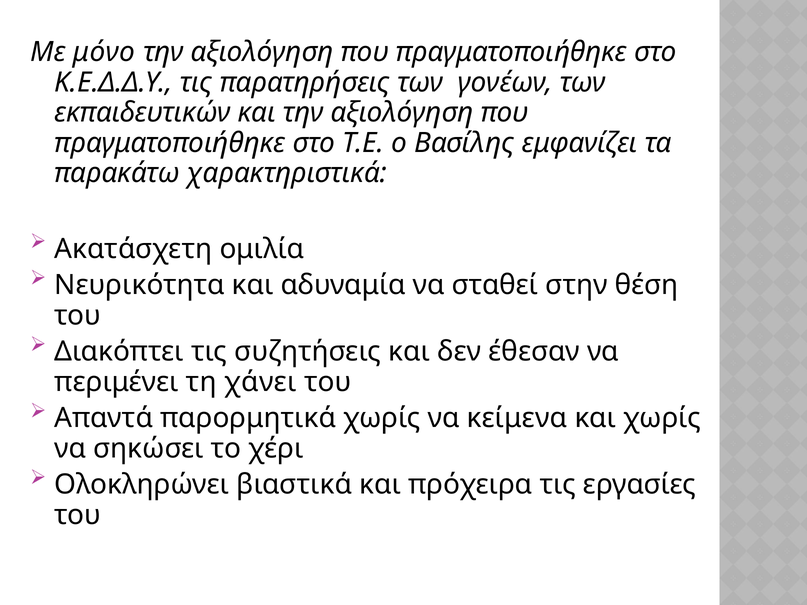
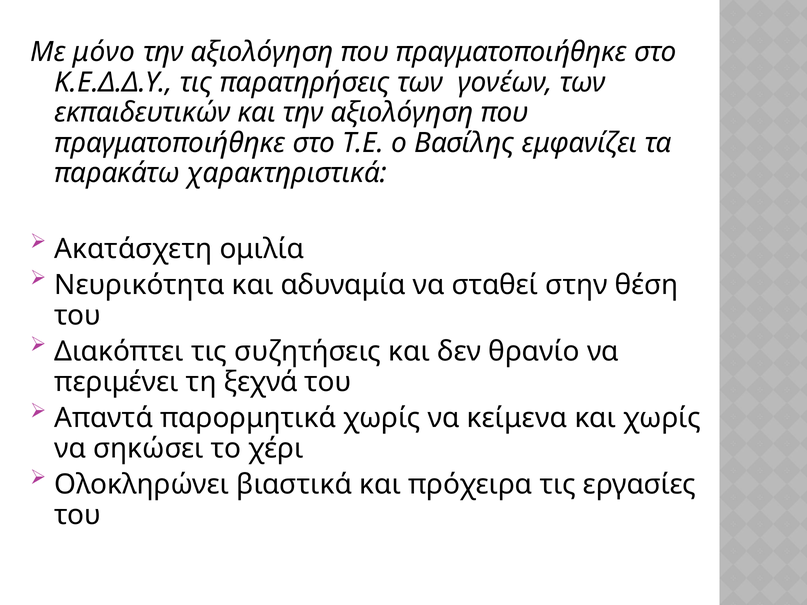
έθεσαν: έθεσαν -> θρανίο (534, 352)
χάνει: χάνει -> ξεχνά (261, 382)
